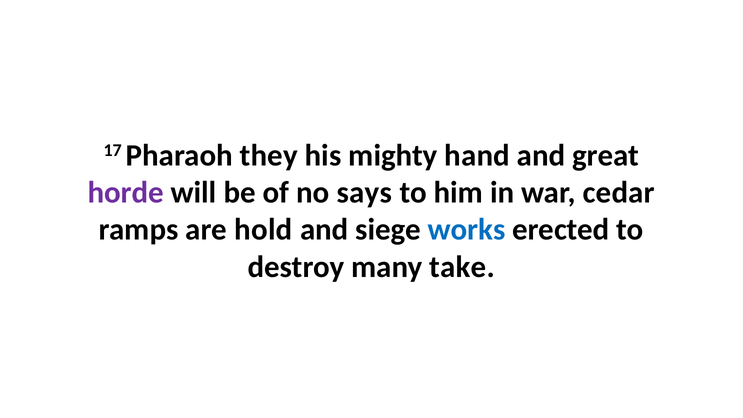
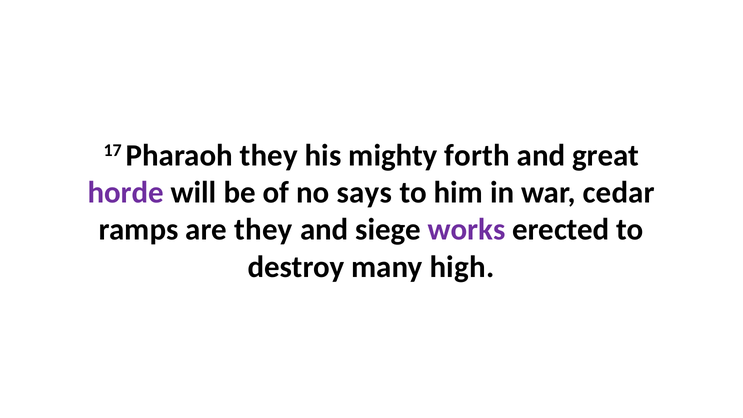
hand: hand -> forth (477, 155)
are hold: hold -> they (263, 230)
works colour: blue -> purple (467, 230)
take: take -> high (462, 267)
